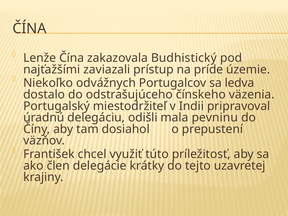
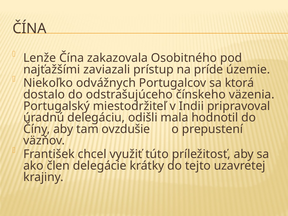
Budhistický: Budhistický -> Osobitného (184, 58)
ledva: ledva -> ktorá (239, 83)
pevninu: pevninu -> hodnotil (215, 118)
dosiahol: dosiahol -> ovzdušie (126, 129)
